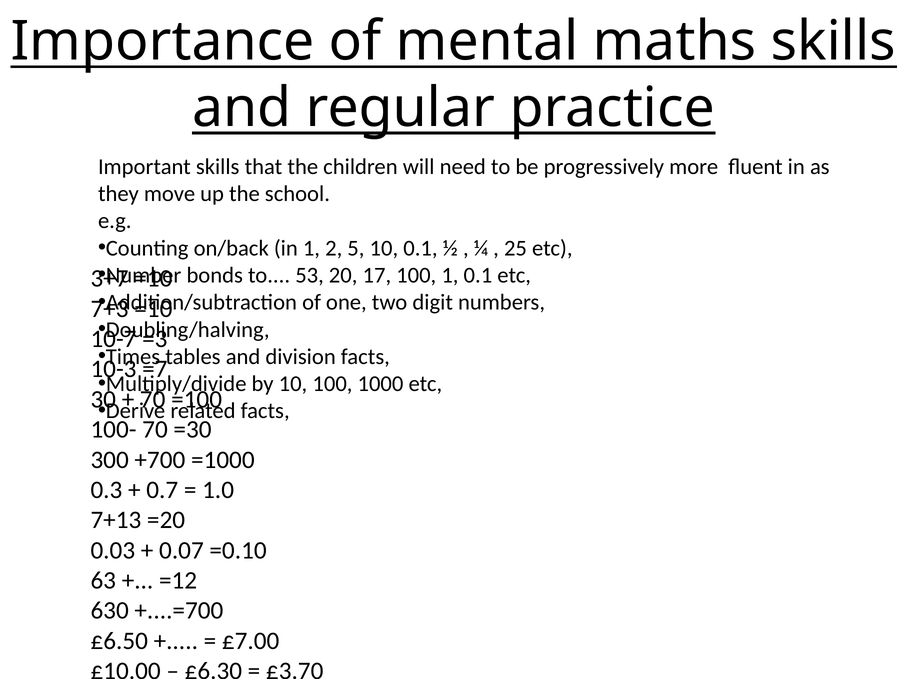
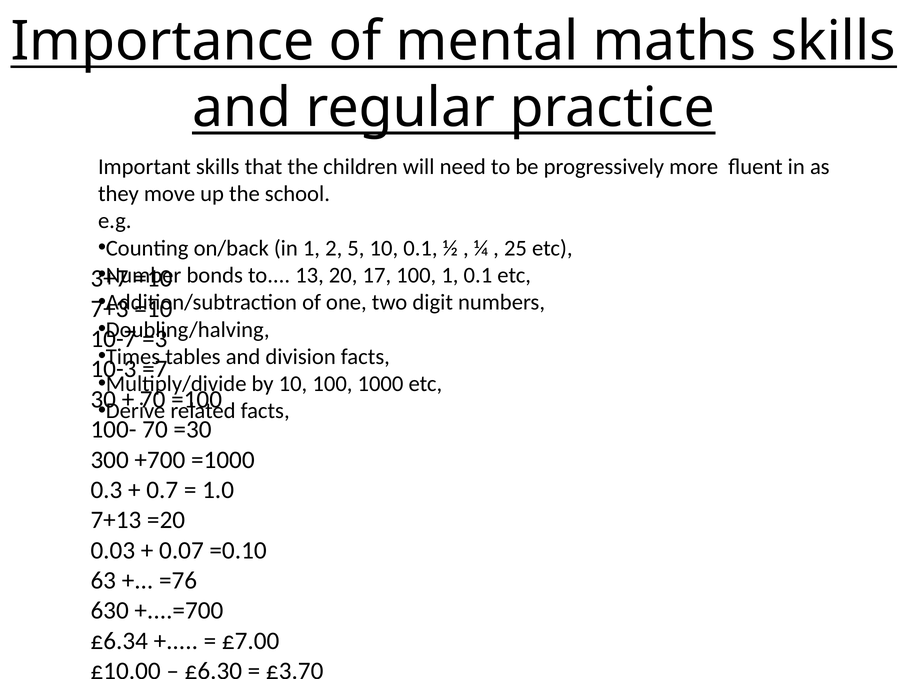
to 53: 53 -> 13 (310, 275)
=12: =12 -> =76 (178, 581)
£6.50: £6.50 -> £6.34 (119, 641)
